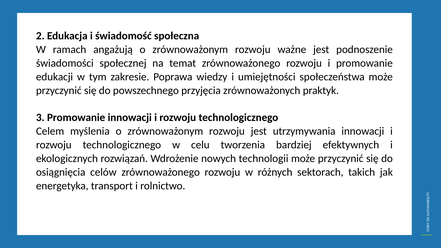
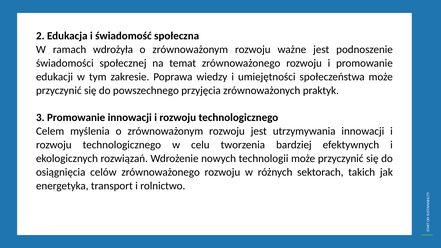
angażują: angażują -> wdrożyła (113, 50)
